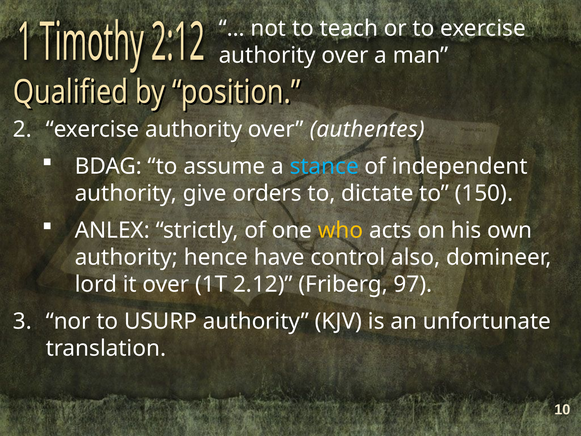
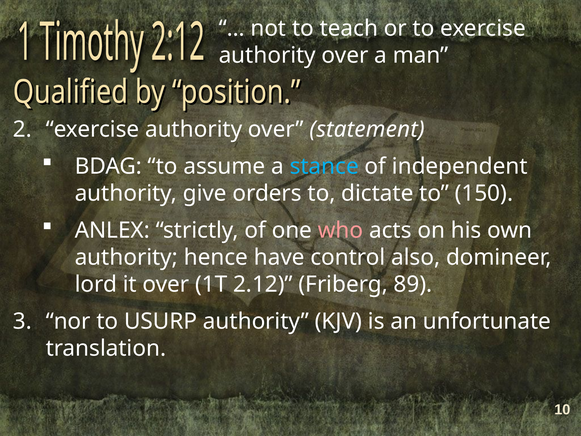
authentes: authentes -> statement (367, 129)
who colour: yellow -> pink (341, 230)
97: 97 -> 89 (413, 284)
